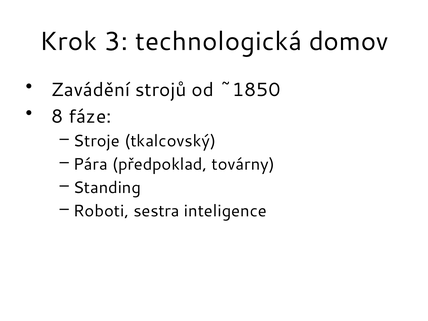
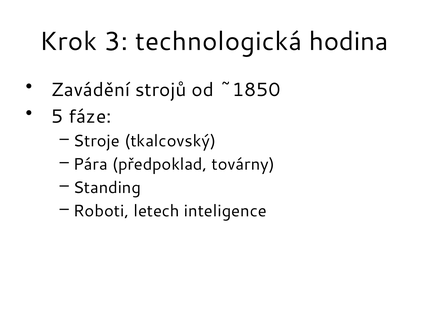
domov: domov -> hodina (349, 41)
8: 8 -> 5 (57, 116)
sestra: sestra -> letech (157, 211)
